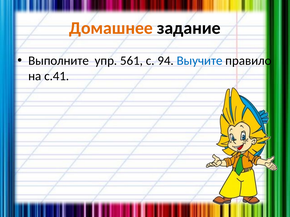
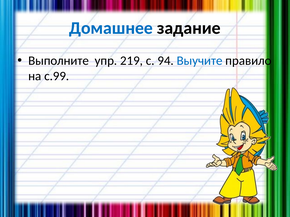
Домашнее colour: orange -> blue (111, 28)
561: 561 -> 219 (132, 61)
с.41: с.41 -> с.99 (57, 76)
